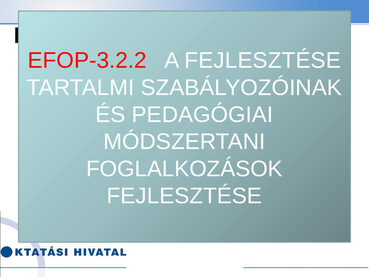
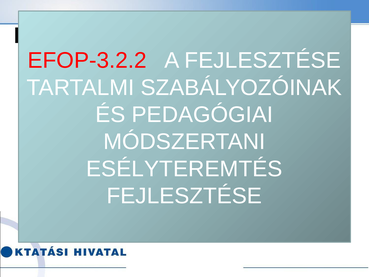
FOGLALKOZÁSOK: FOGLALKOZÁSOK -> ESÉLYTEREMTÉS (184, 169)
